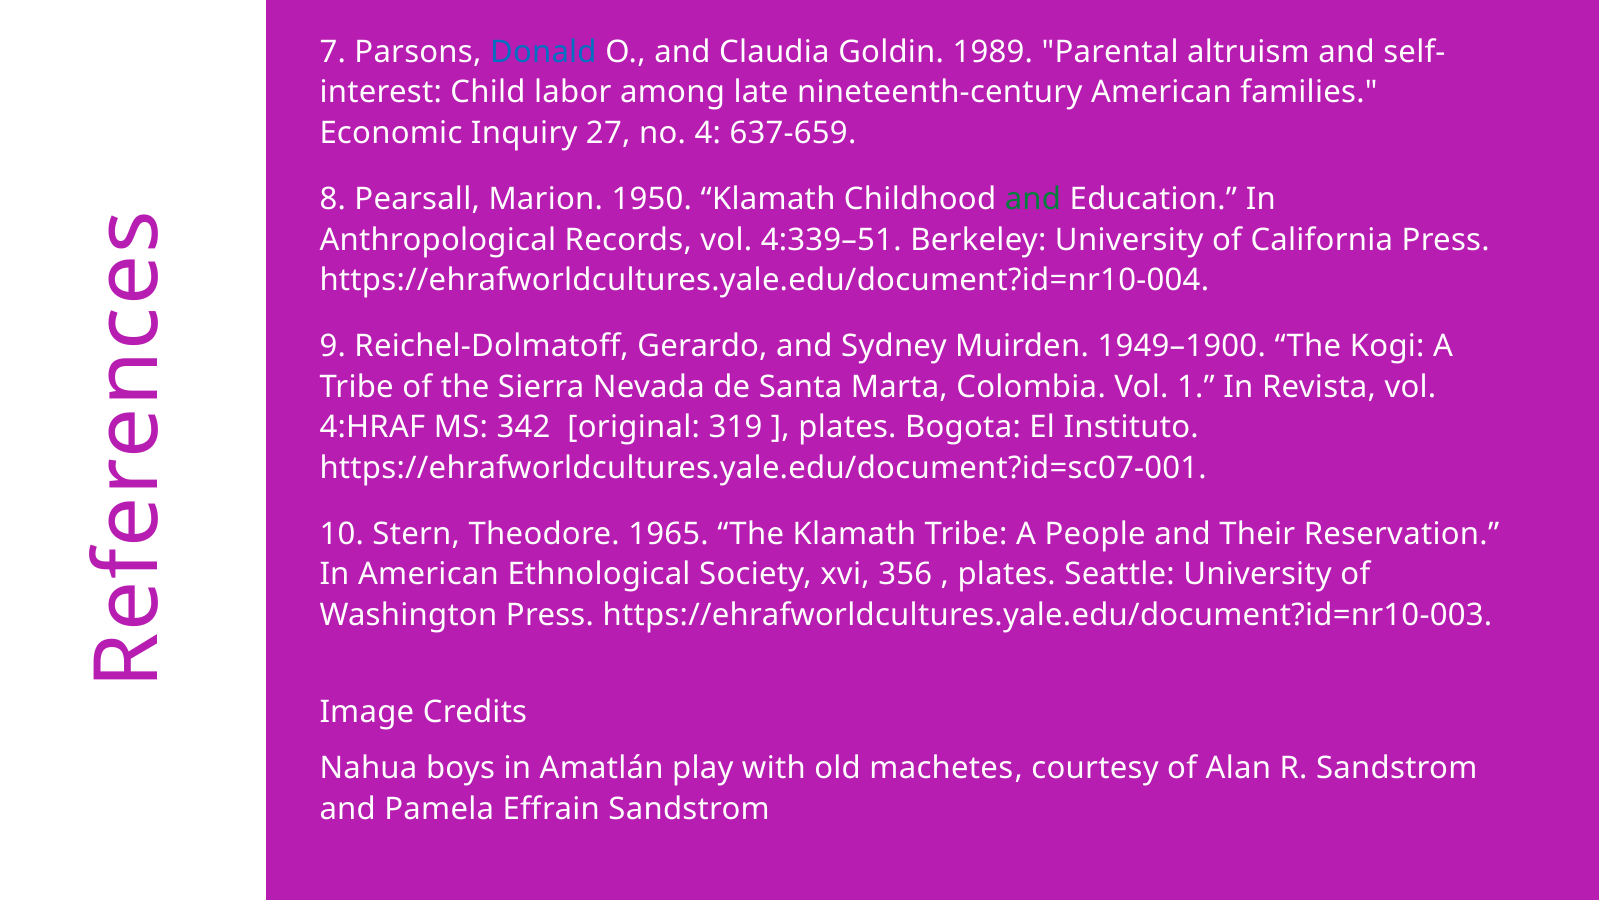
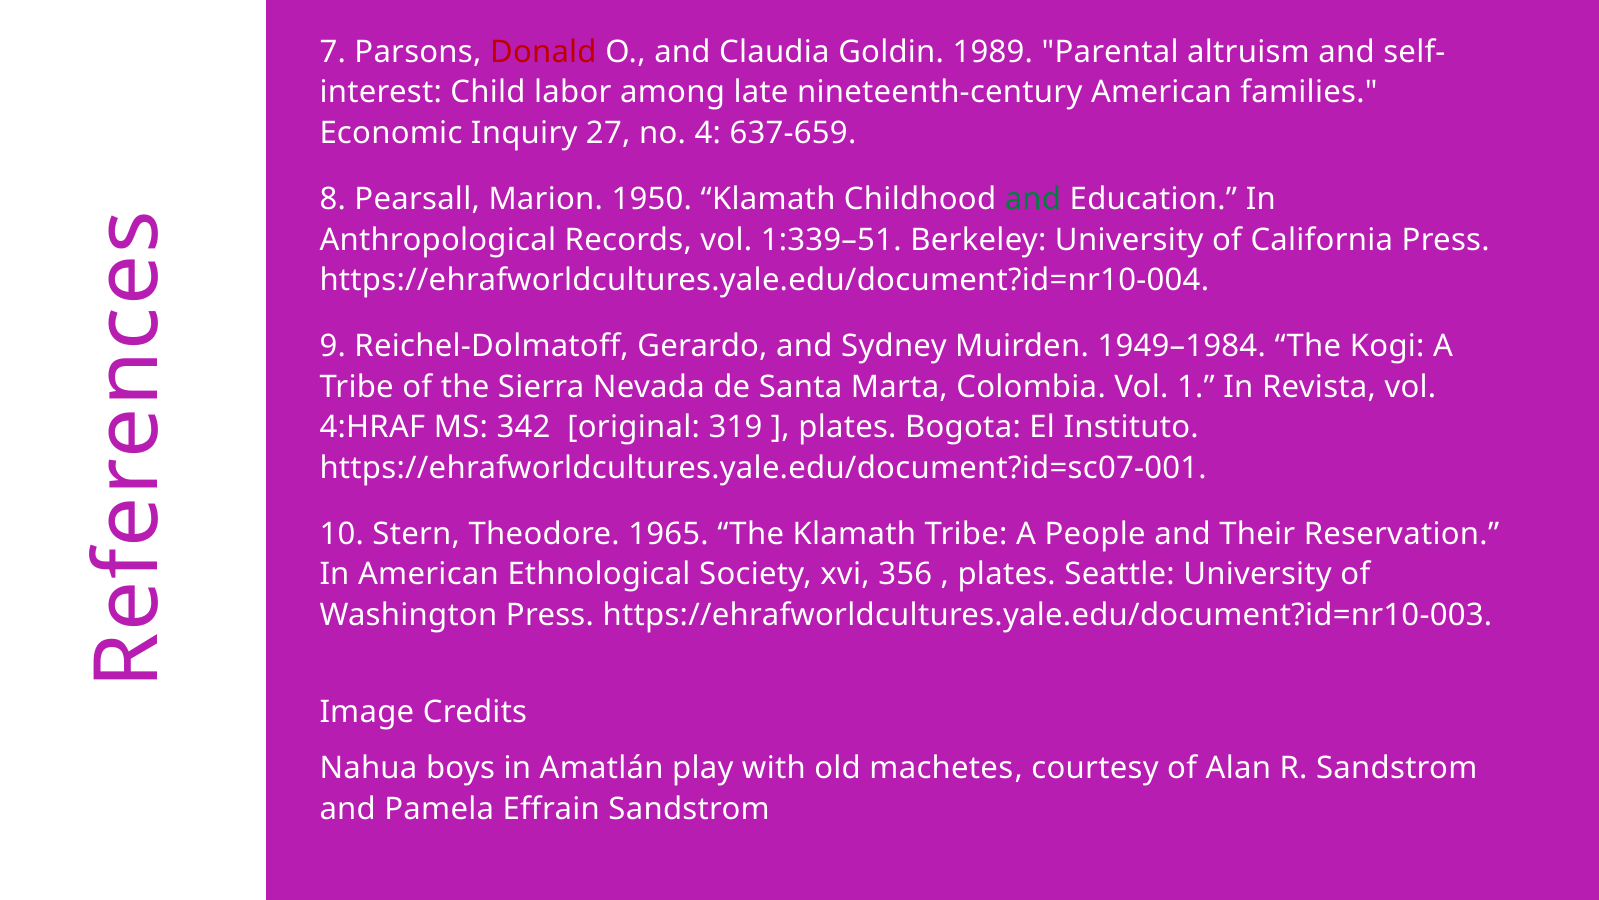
Donald colour: blue -> red (543, 52)
4:339–51: 4:339–51 -> 1:339–51 (831, 240)
1949–1900: 1949–1900 -> 1949–1984 (1182, 346)
